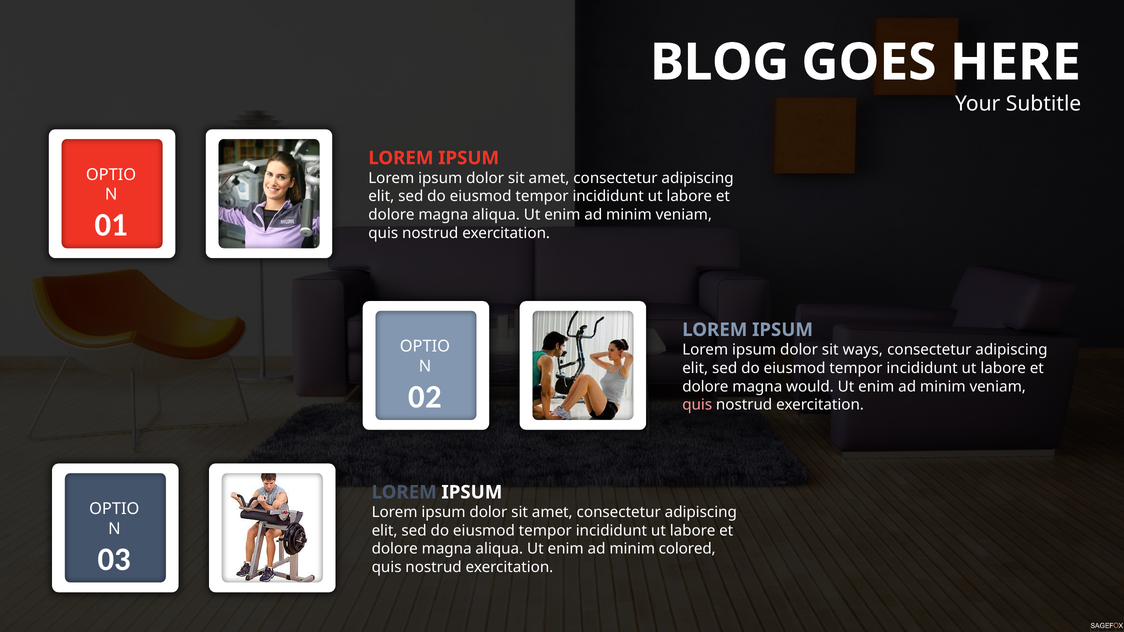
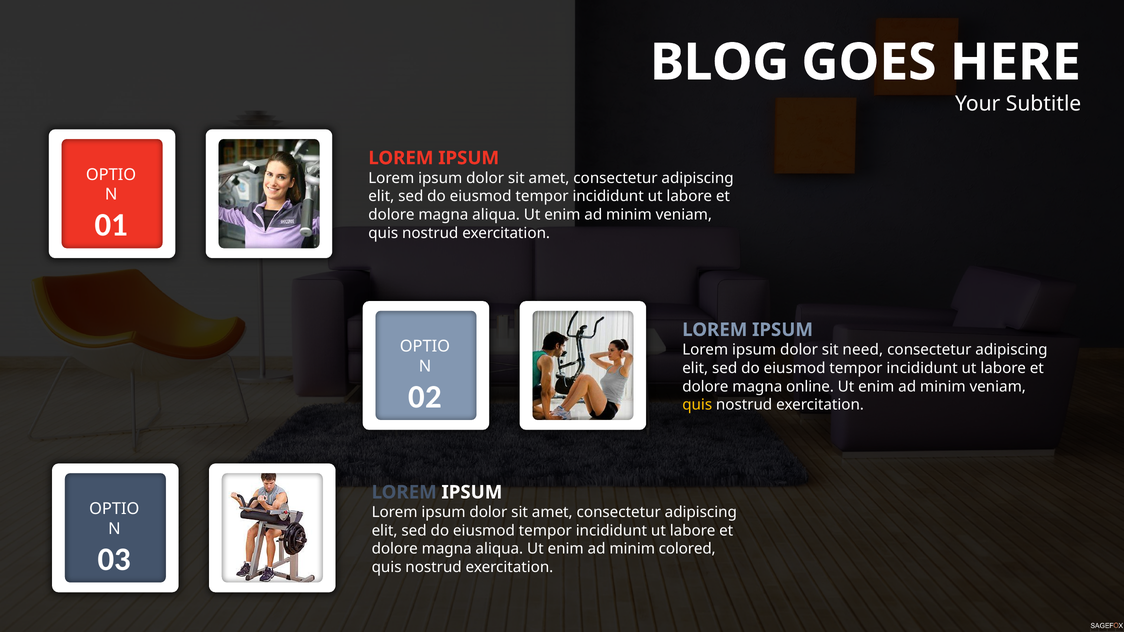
ways: ways -> need (863, 350)
would: would -> online (810, 387)
quis colour: pink -> yellow (697, 405)
